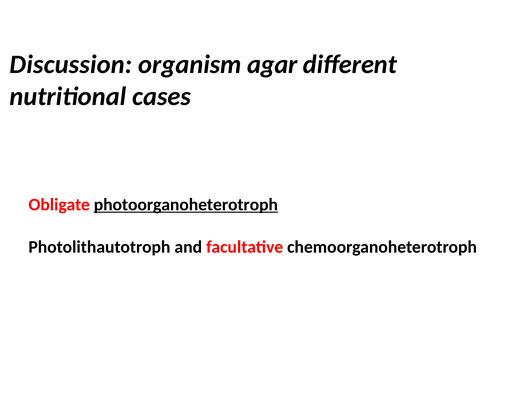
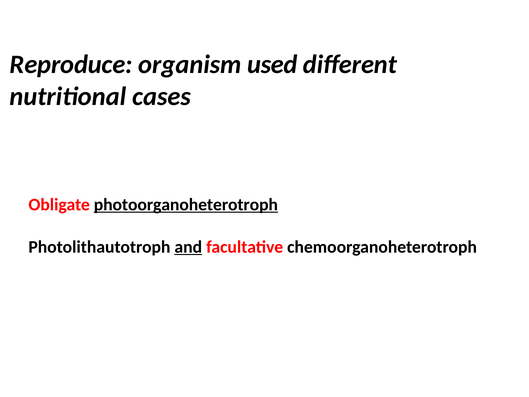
Discussion: Discussion -> Reproduce (71, 65)
agar: agar -> used (272, 65)
and underline: none -> present (188, 247)
